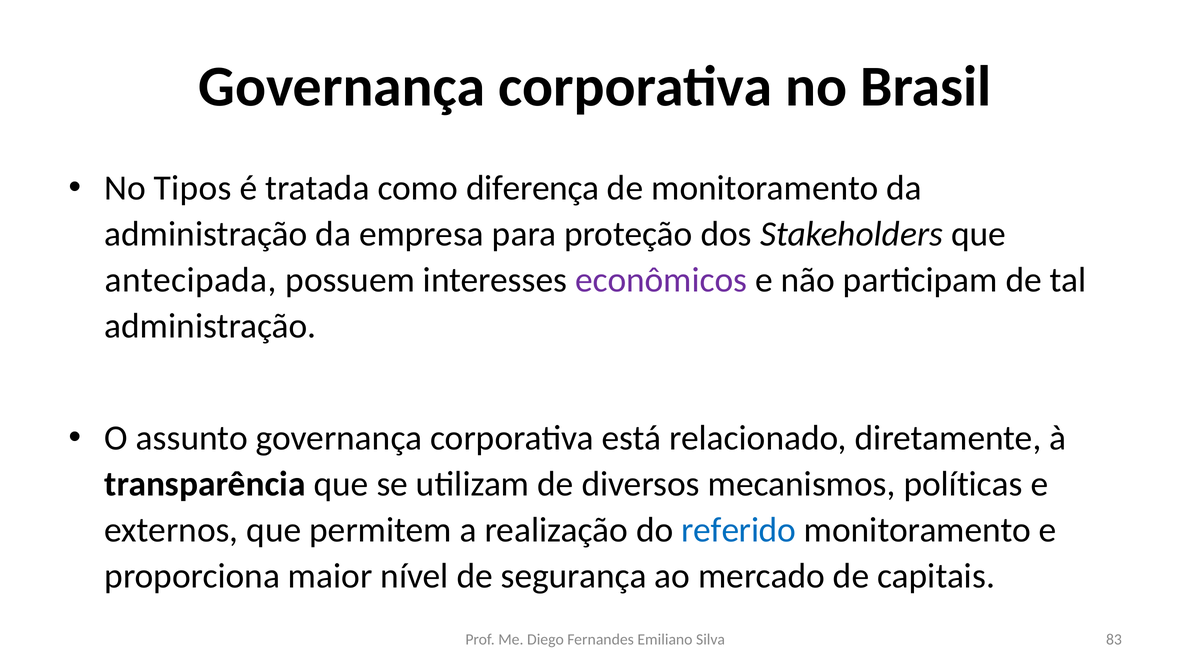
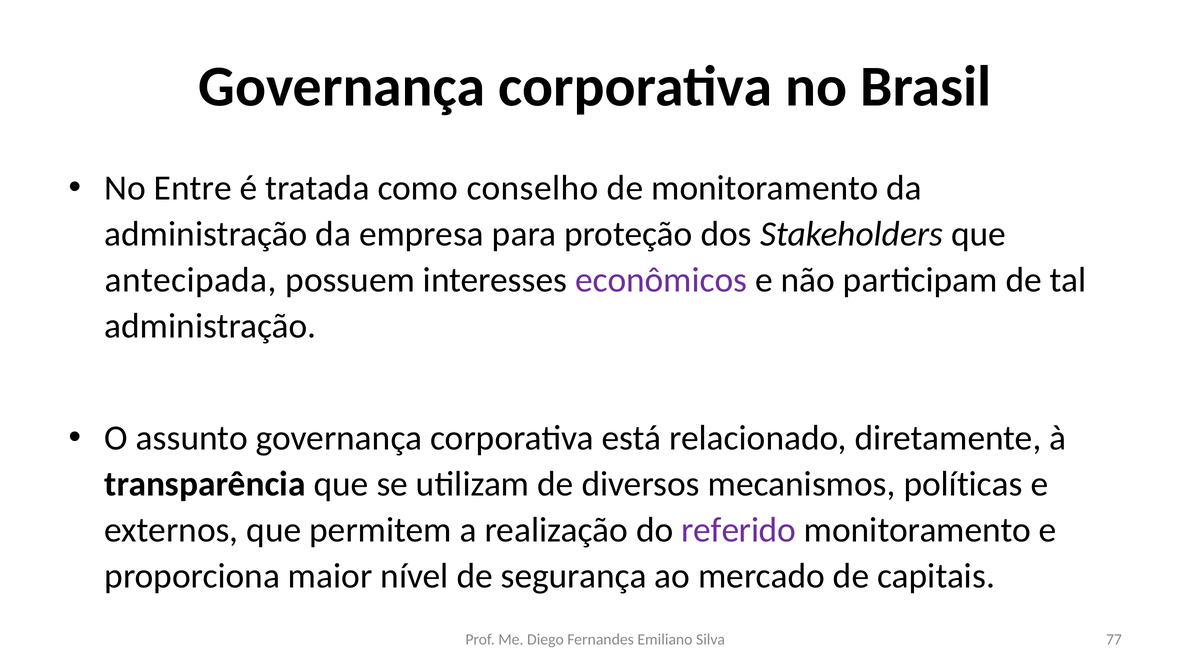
Tipos: Tipos -> Entre (193, 188)
diferença: diferença -> conselho (532, 188)
referido colour: blue -> purple (739, 530)
83: 83 -> 77 (1114, 640)
